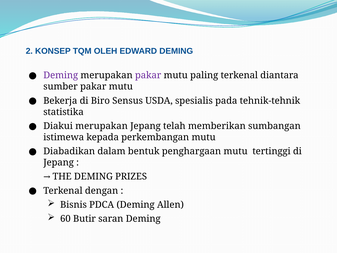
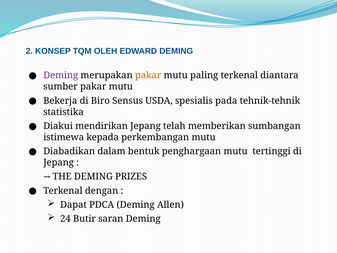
pakar colour: purple -> orange (148, 75)
Diakui merupakan: merupakan -> mendirikan (102, 126)
Bisnis: Bisnis -> Dapat (73, 205)
60: 60 -> 24 (65, 219)
